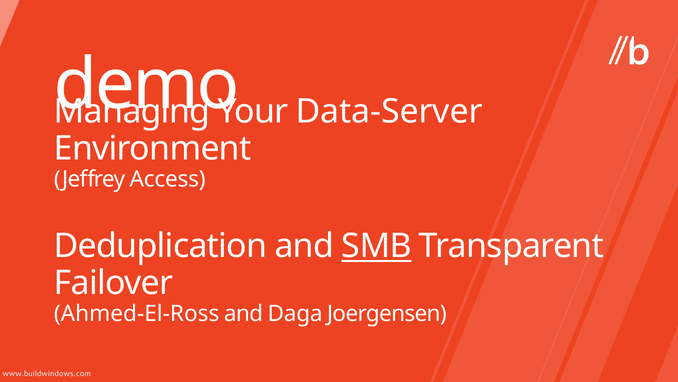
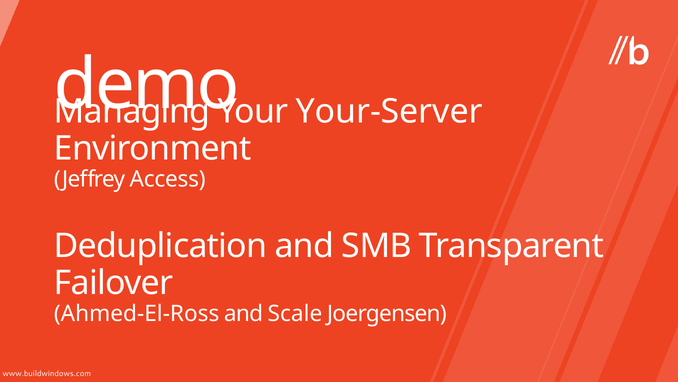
Data-Server: Data-Server -> Your-Server (389, 112)
SMB underline: present -> none (377, 246)
Daga: Daga -> Scale (295, 313)
